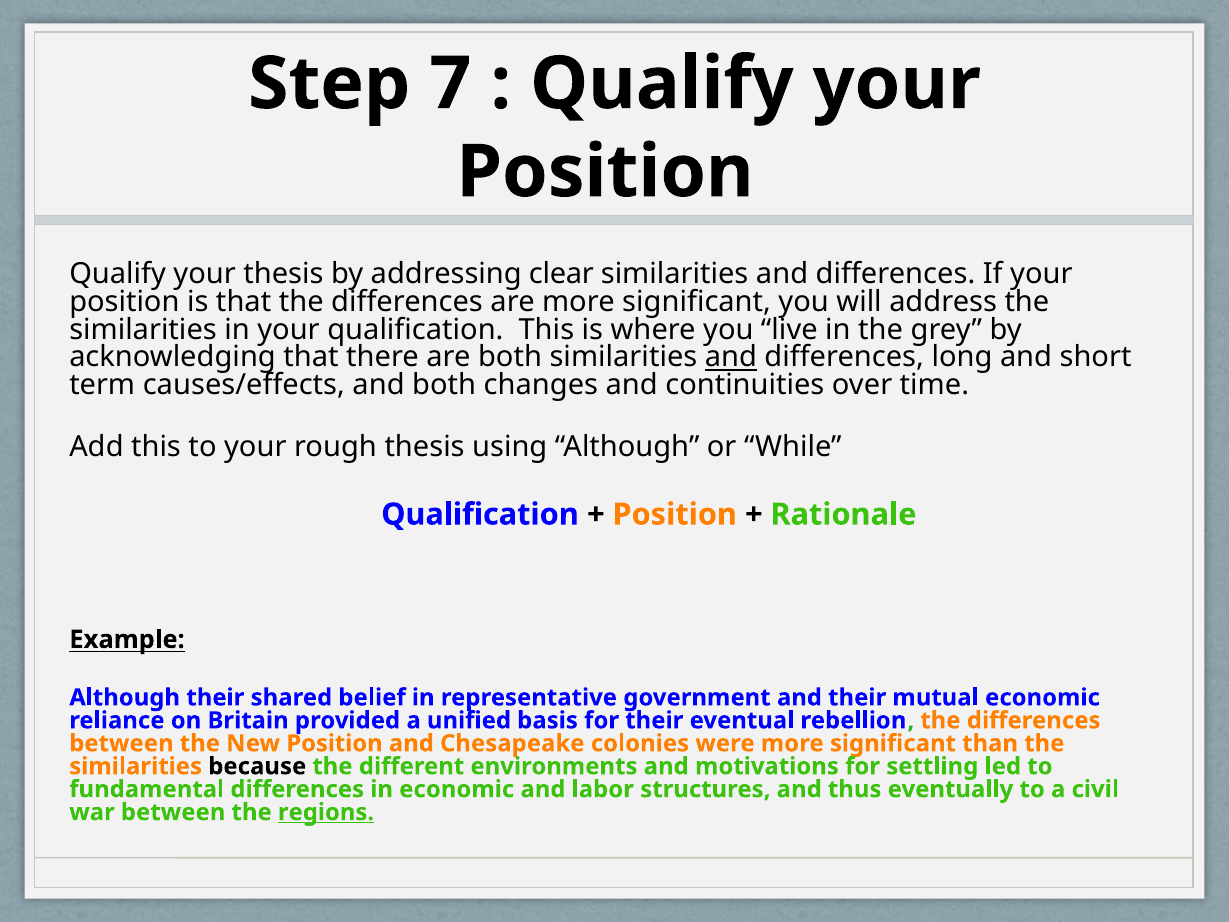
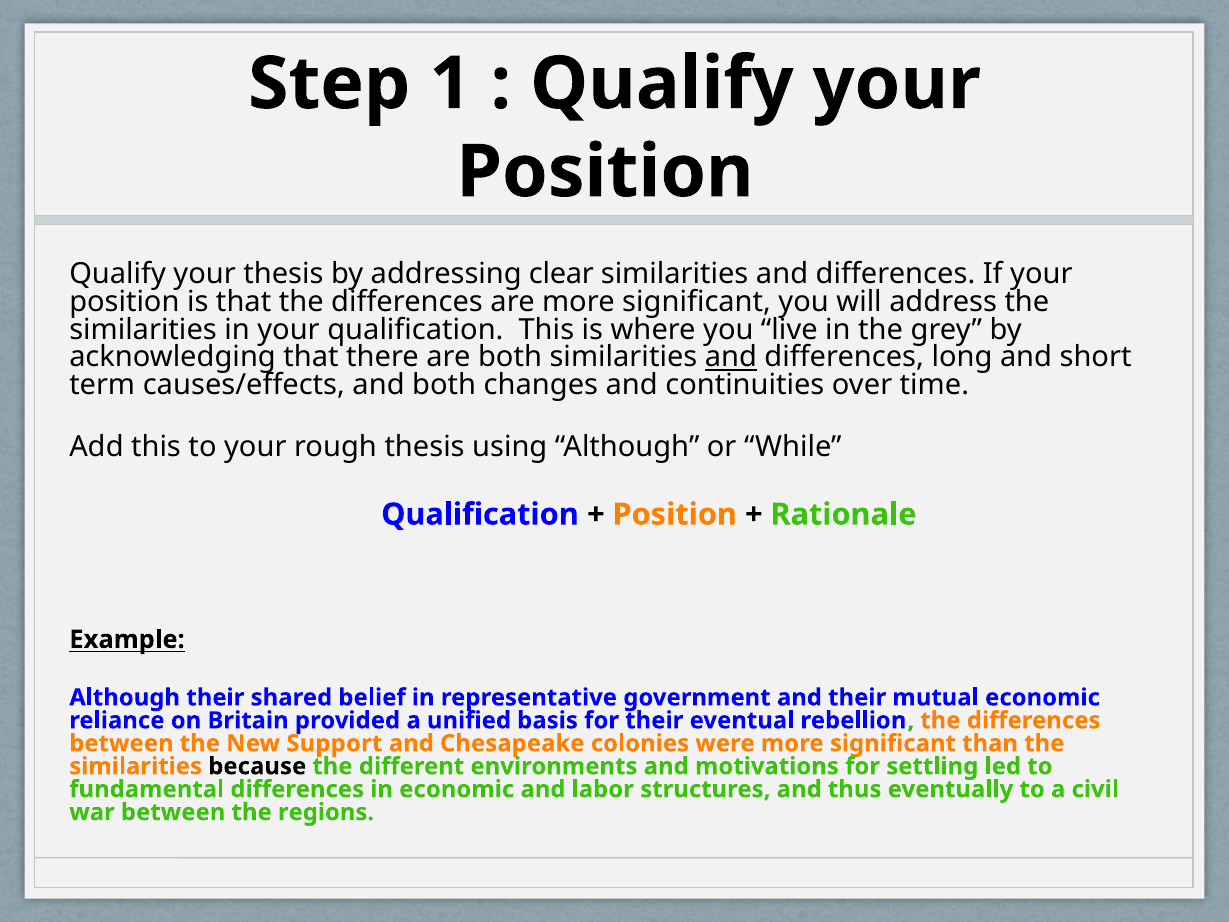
7: 7 -> 1 (450, 84)
New Position: Position -> Support (334, 743)
regions underline: present -> none (326, 812)
